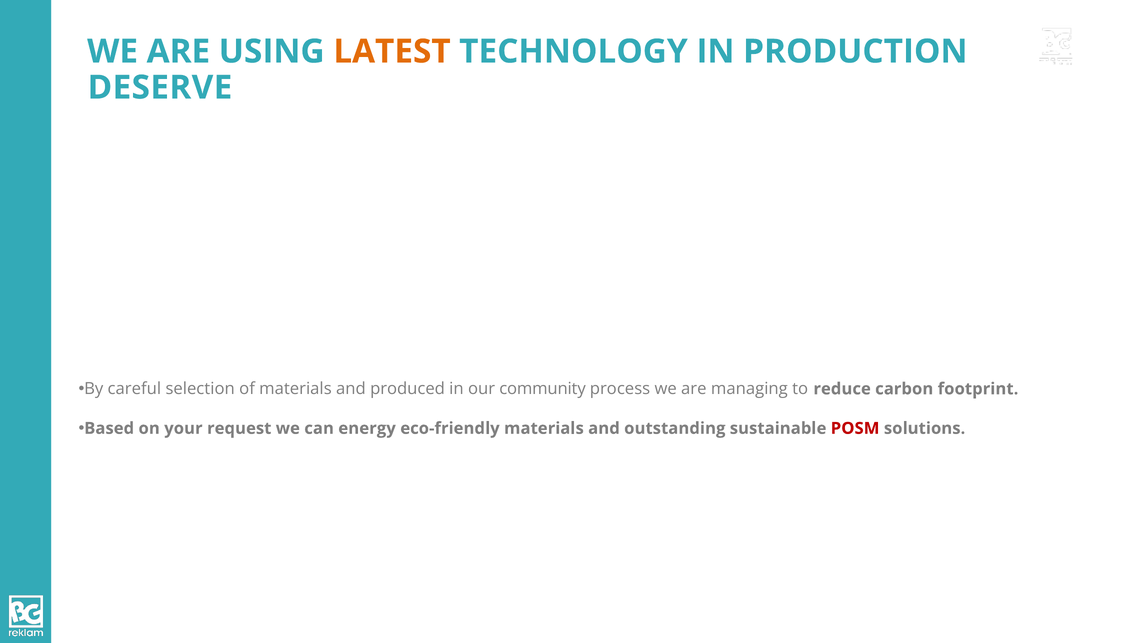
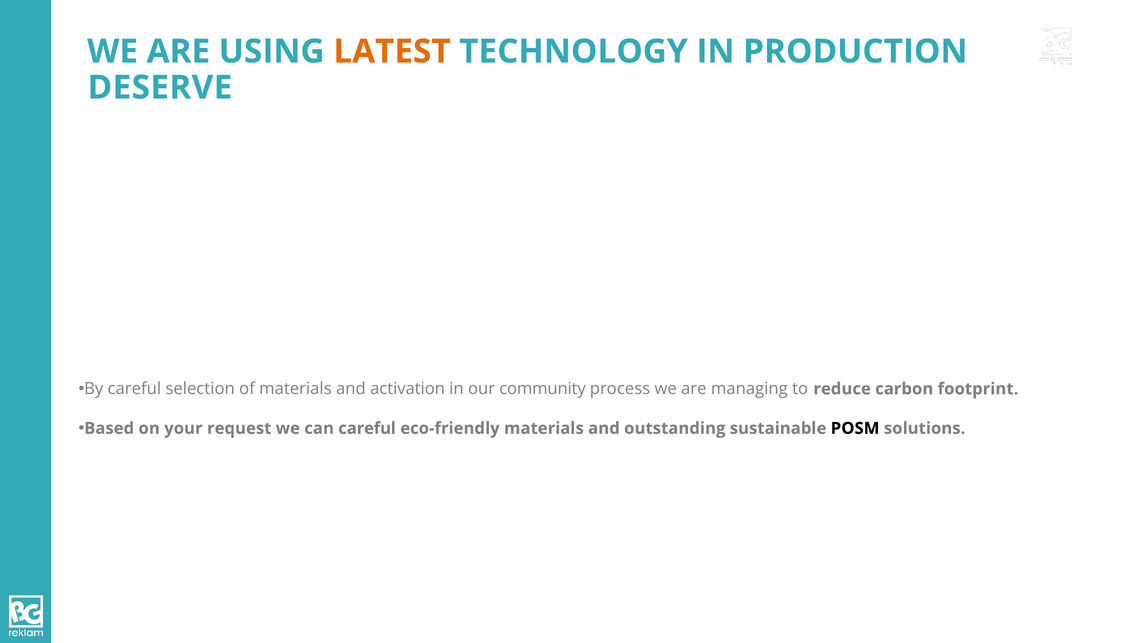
produced: produced -> activation (408, 389)
can energy: energy -> careful (367, 428)
POSM colour: red -> black (855, 428)
